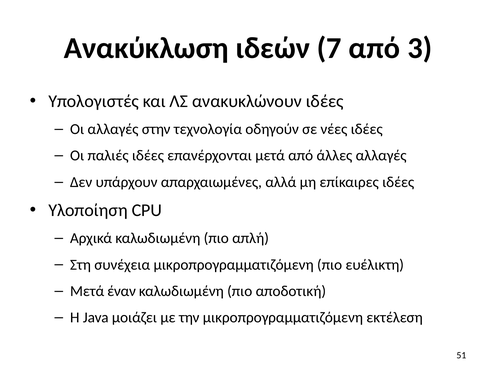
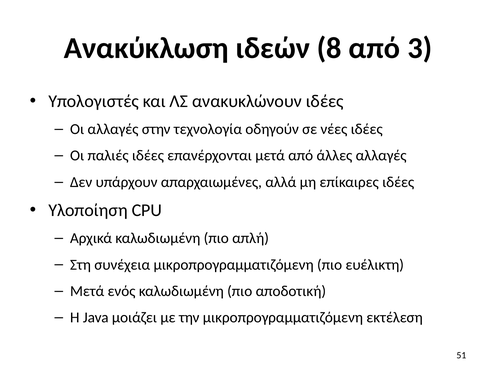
7: 7 -> 8 (329, 48)
έναν: έναν -> ενός (122, 291)
